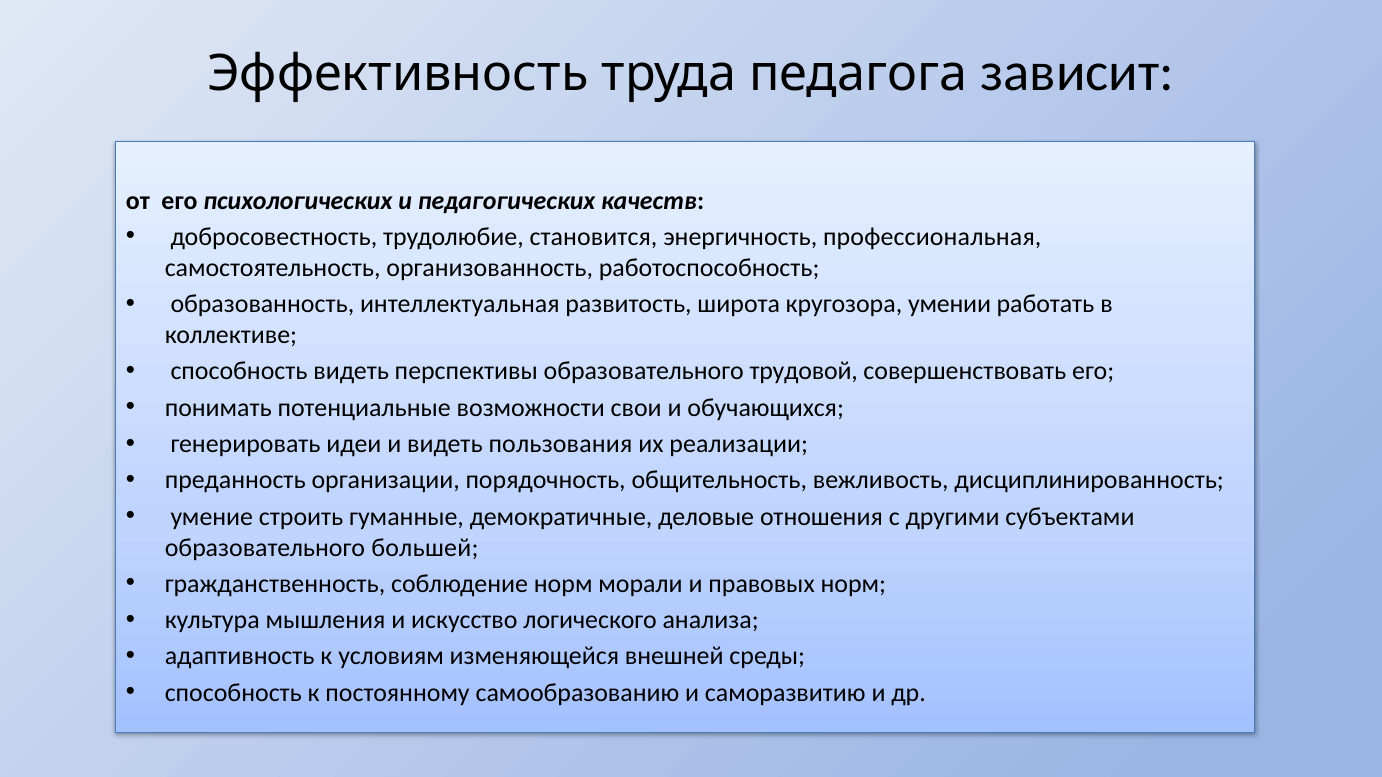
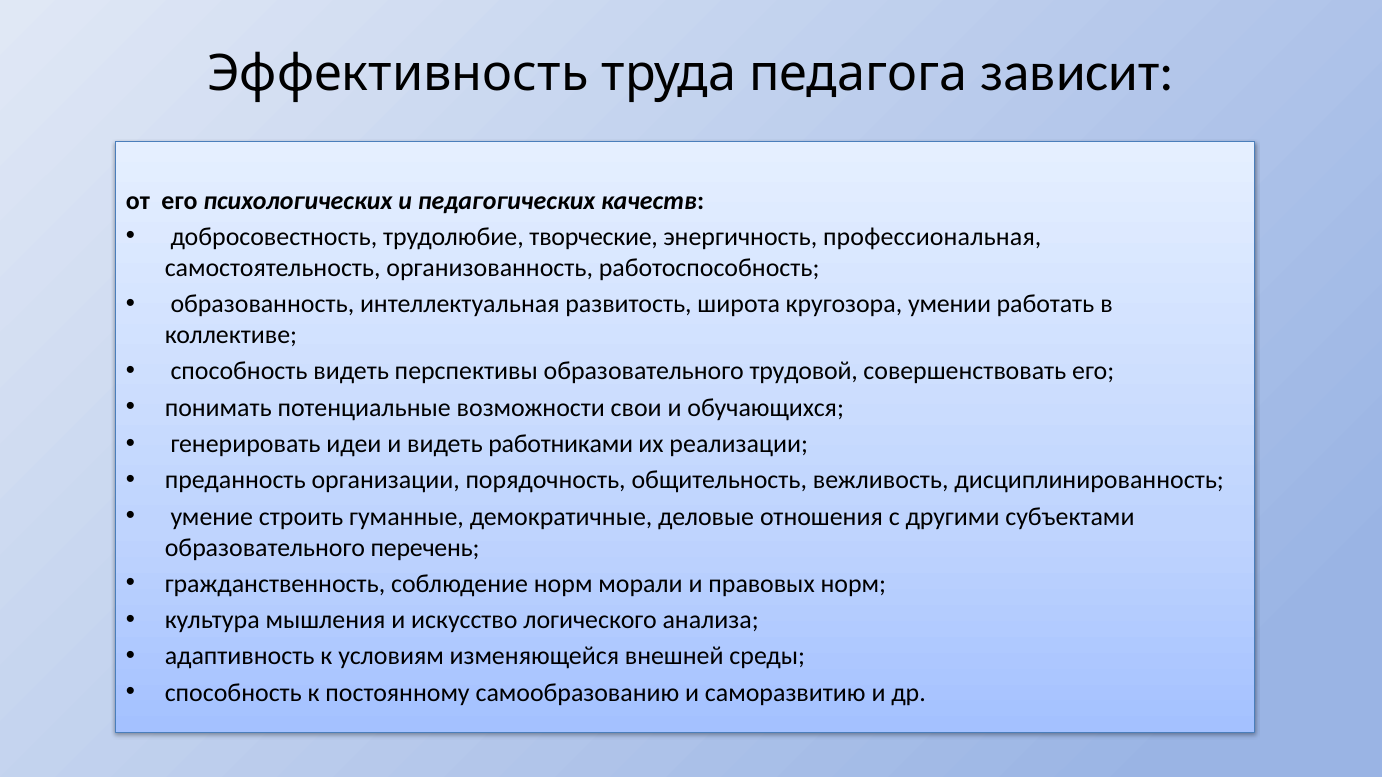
становится: становится -> творческие (594, 237)
пользования: пользования -> работниками (561, 444)
большей: большей -> перечень (425, 548)
